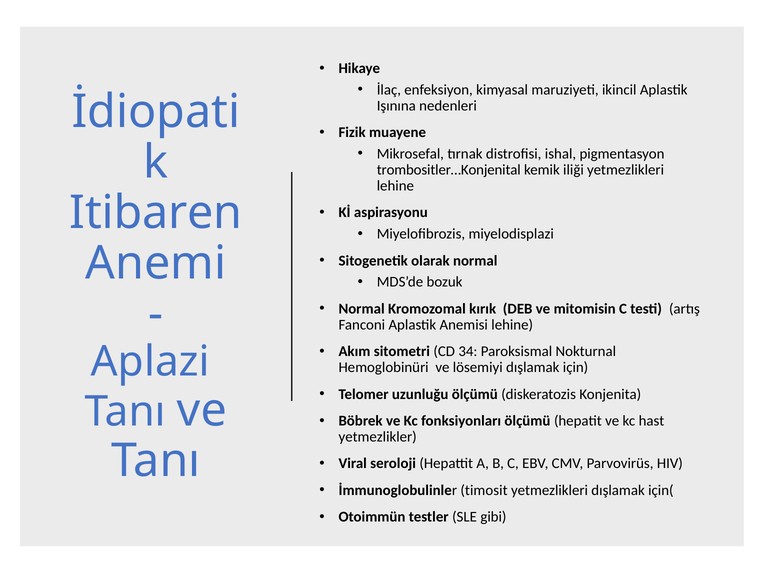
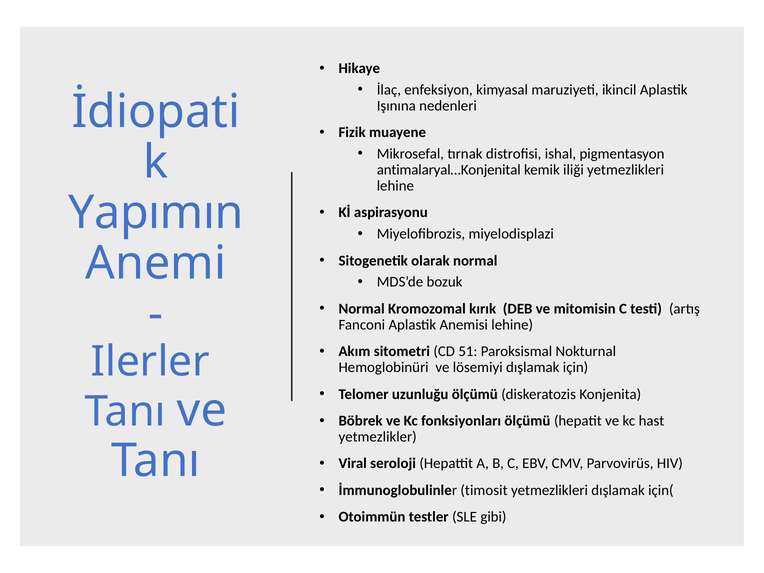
trombositler…Konjenital: trombositler…Konjenital -> antimalaryal…Konjenital (449, 170)
Itibaren: Itibaren -> Yapımın (156, 213)
34: 34 -> 51 (468, 351)
Aplazi: Aplazi -> Ilerler (150, 362)
